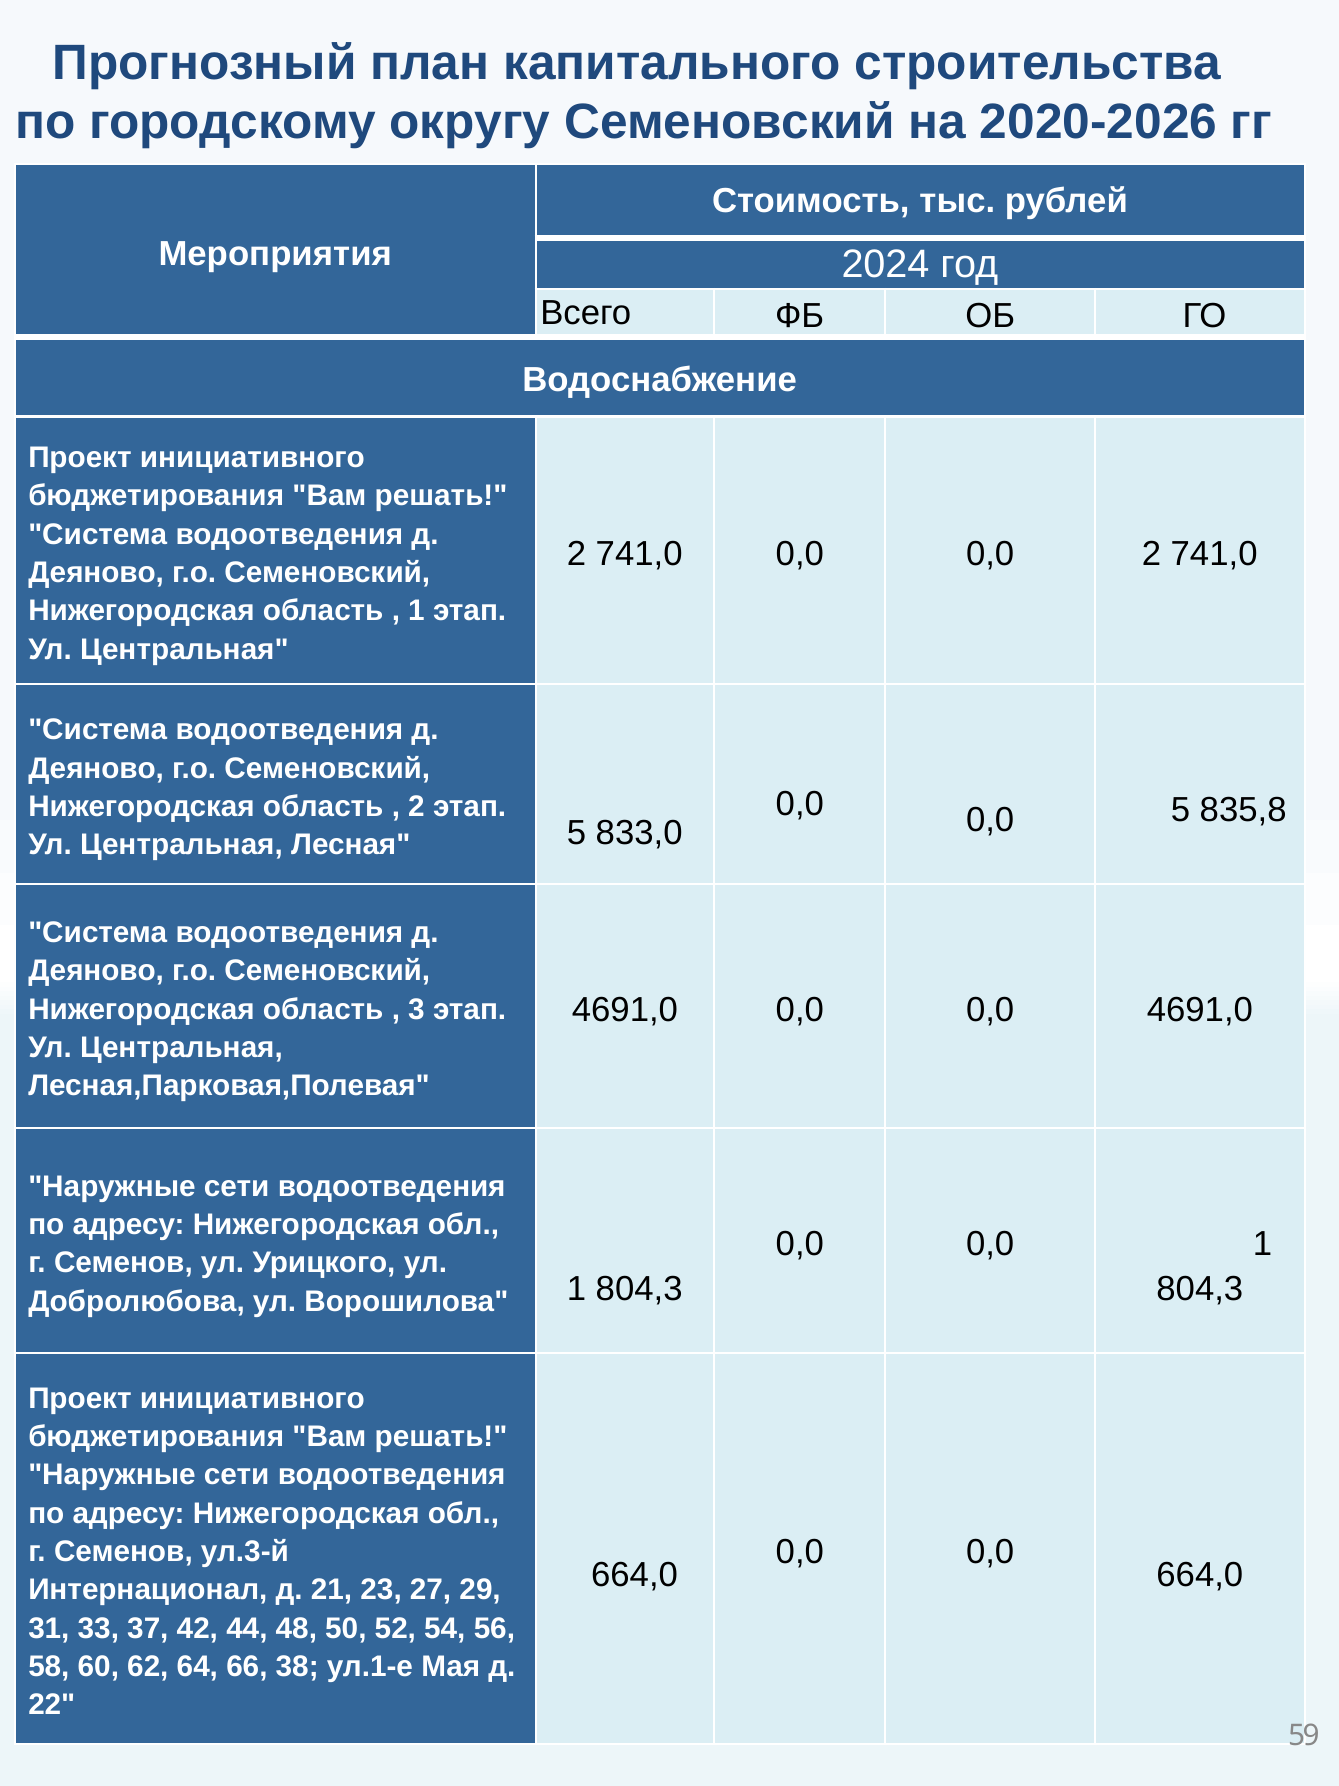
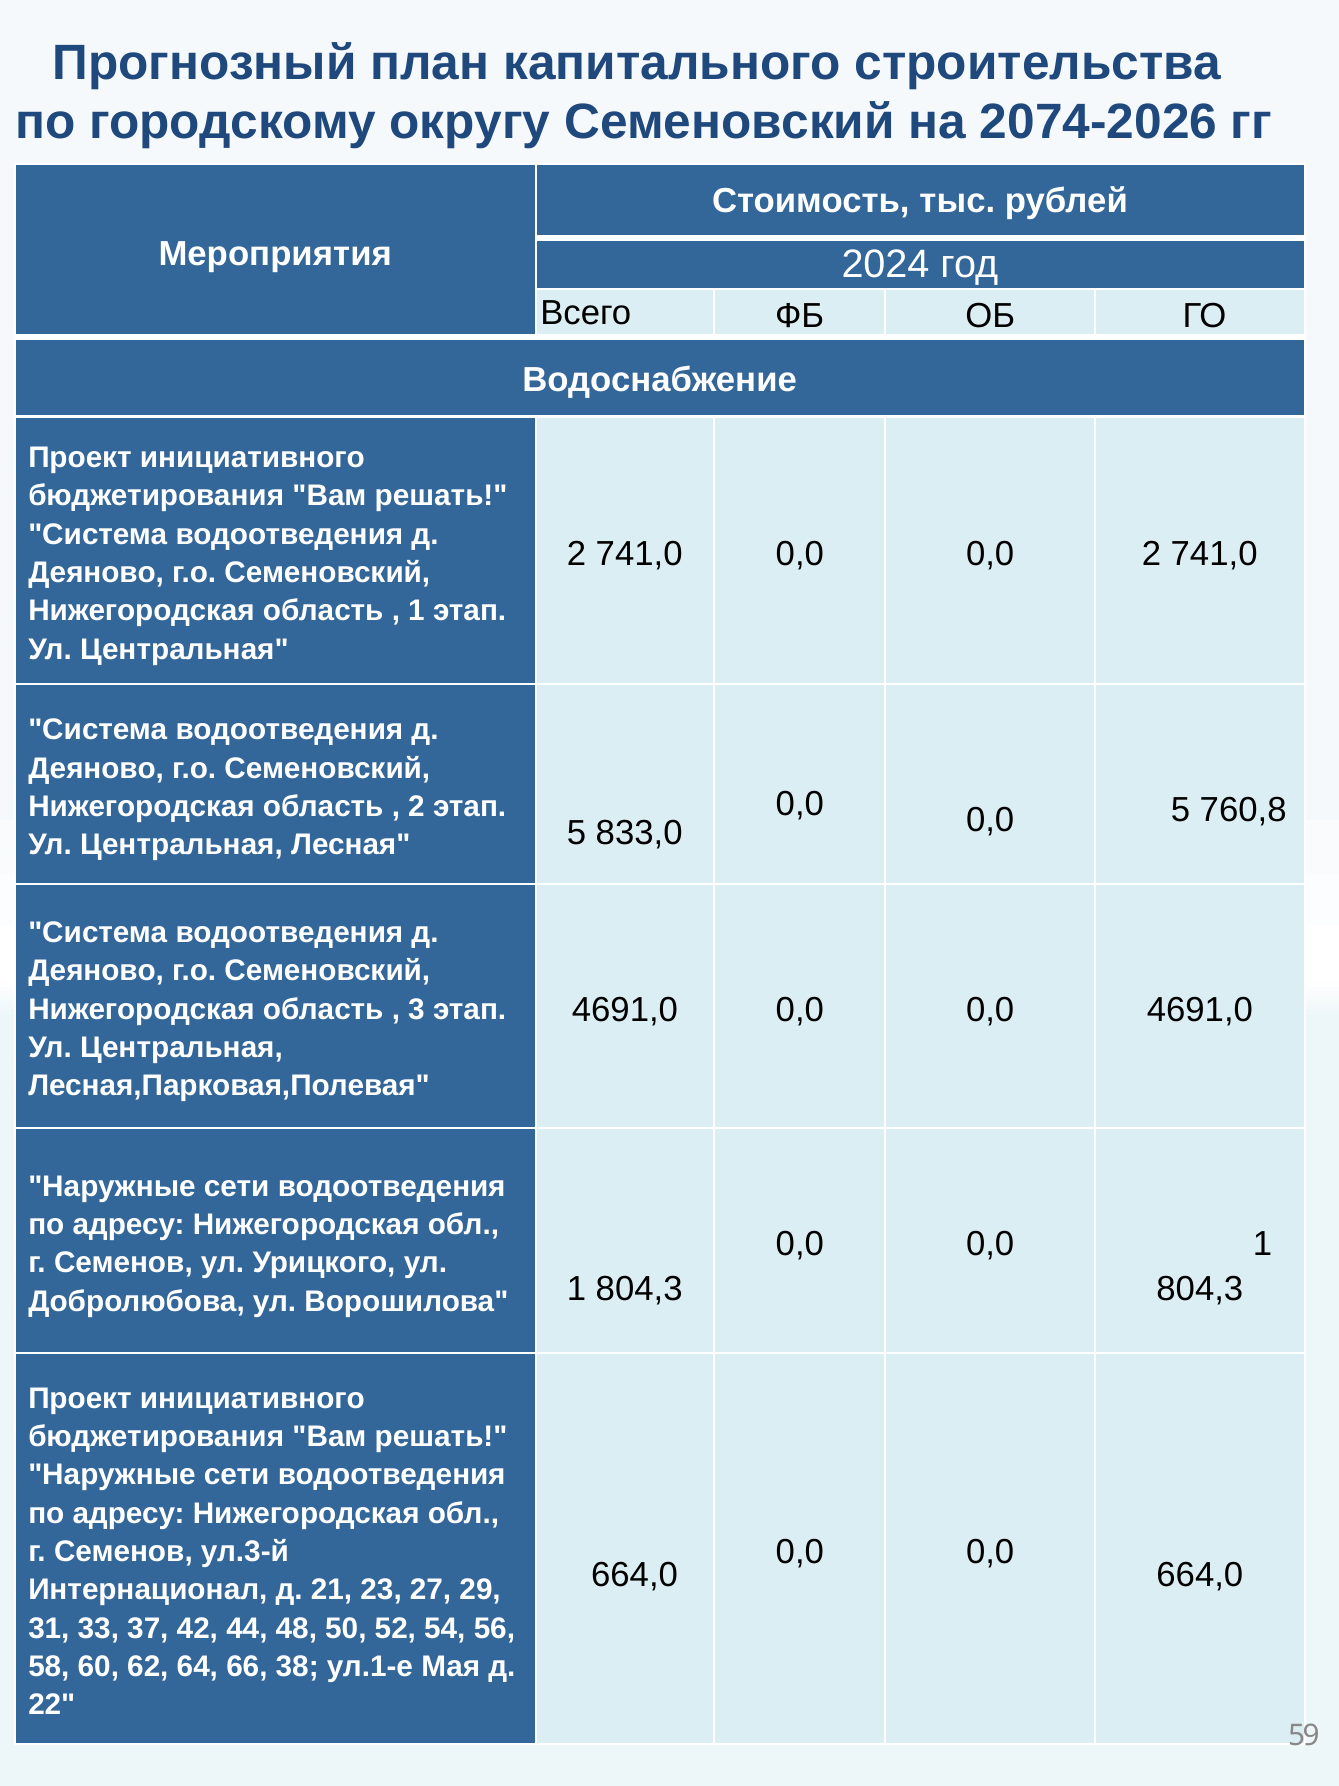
2020-2026: 2020-2026 -> 2074-2026 (1099, 122)
835,8: 835,8 -> 760,8 (1243, 810)
